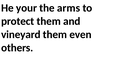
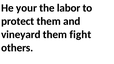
arms: arms -> labor (69, 8)
even: even -> fight (80, 35)
